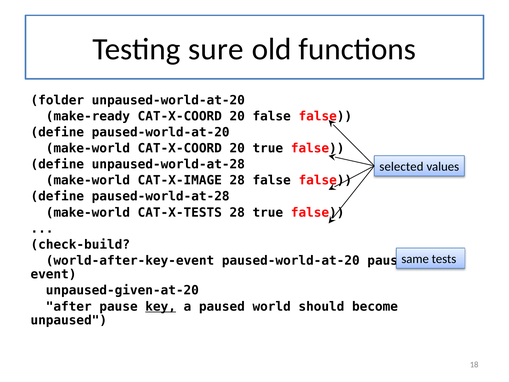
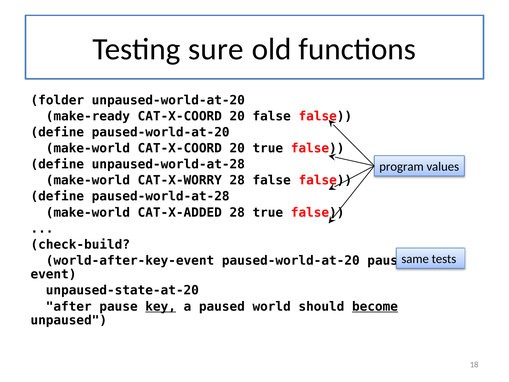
selected: selected -> program (401, 167)
CAT-X-IMAGE: CAT-X-IMAGE -> CAT-X-WORRY (180, 180)
CAT-X-TESTS: CAT-X-TESTS -> CAT-X-ADDED (180, 212)
unpaused-given-at-20: unpaused-given-at-20 -> unpaused-state-at-20 (122, 290)
become underline: none -> present (375, 306)
